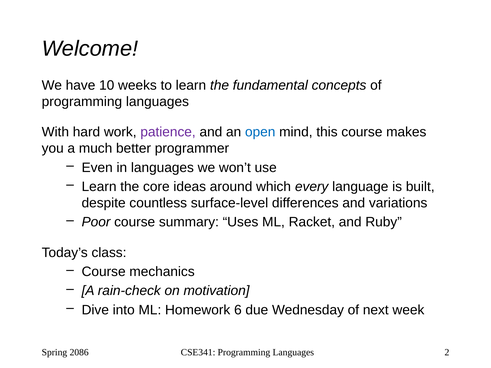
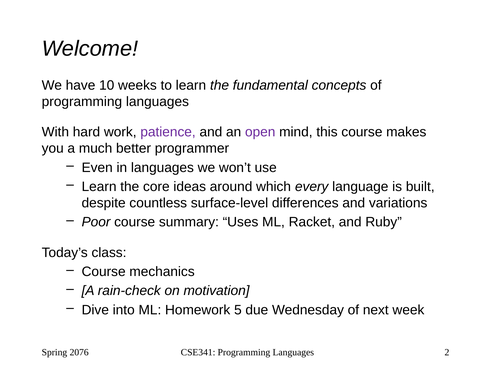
open colour: blue -> purple (260, 132)
6: 6 -> 5 (238, 310)
2086: 2086 -> 2076 (79, 353)
